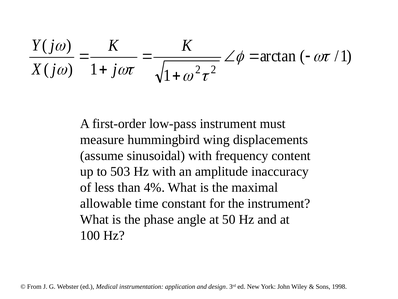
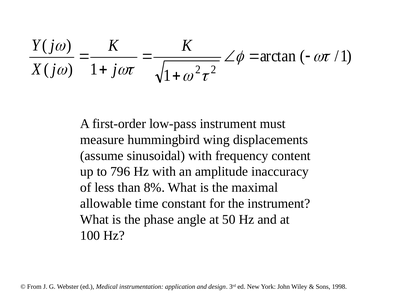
503: 503 -> 796 (120, 171)
4%: 4% -> 8% (154, 187)
